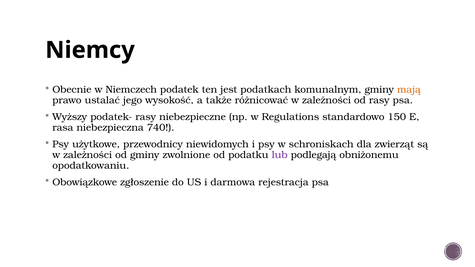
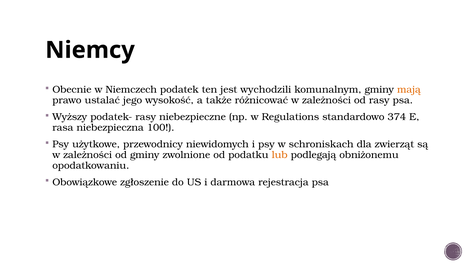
podatkach: podatkach -> wychodzili (266, 90)
150: 150 -> 374 (397, 117)
740: 740 -> 100 (161, 128)
lub colour: purple -> orange (280, 155)
